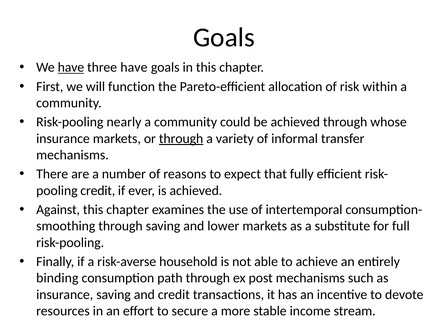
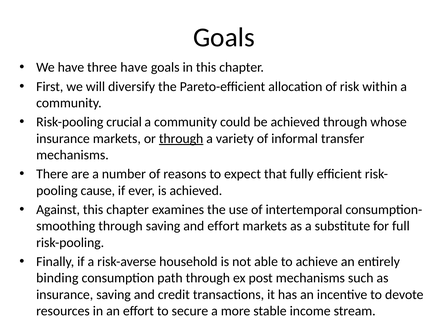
have underline: present -> none (71, 67)
function: function -> diversify (132, 87)
nearly: nearly -> crucial (124, 122)
credit: credit -> cause (98, 191)
and lower: lower -> effort (223, 226)
